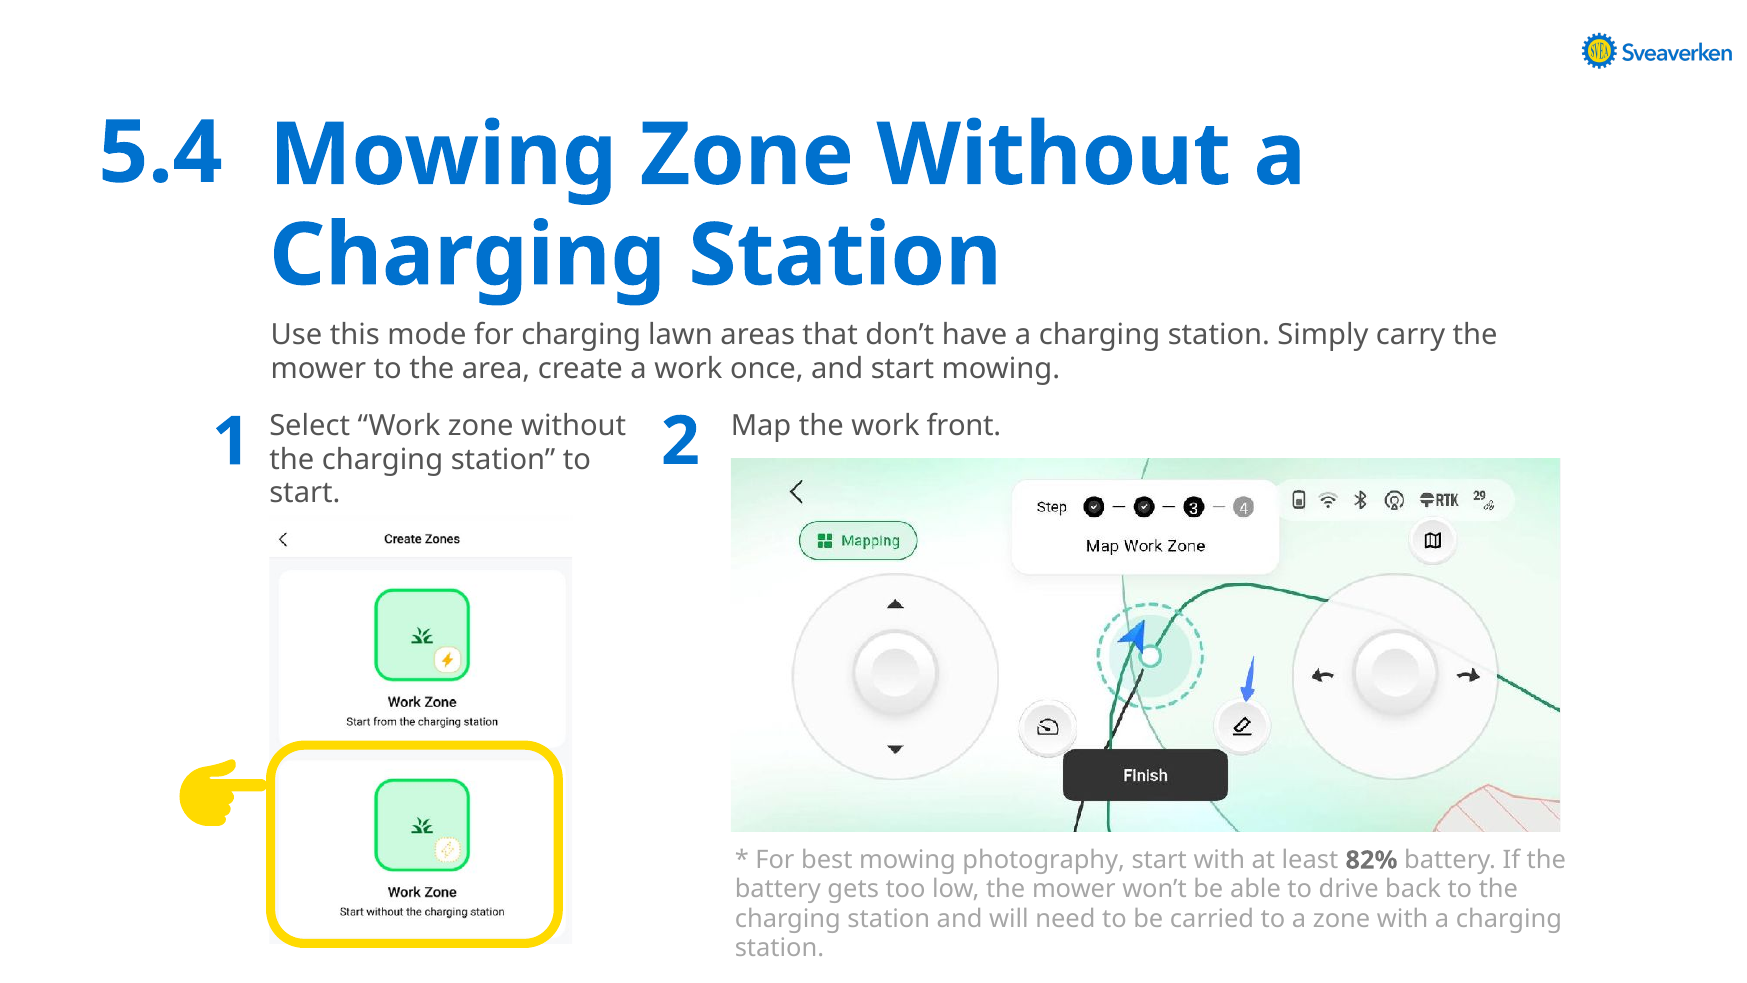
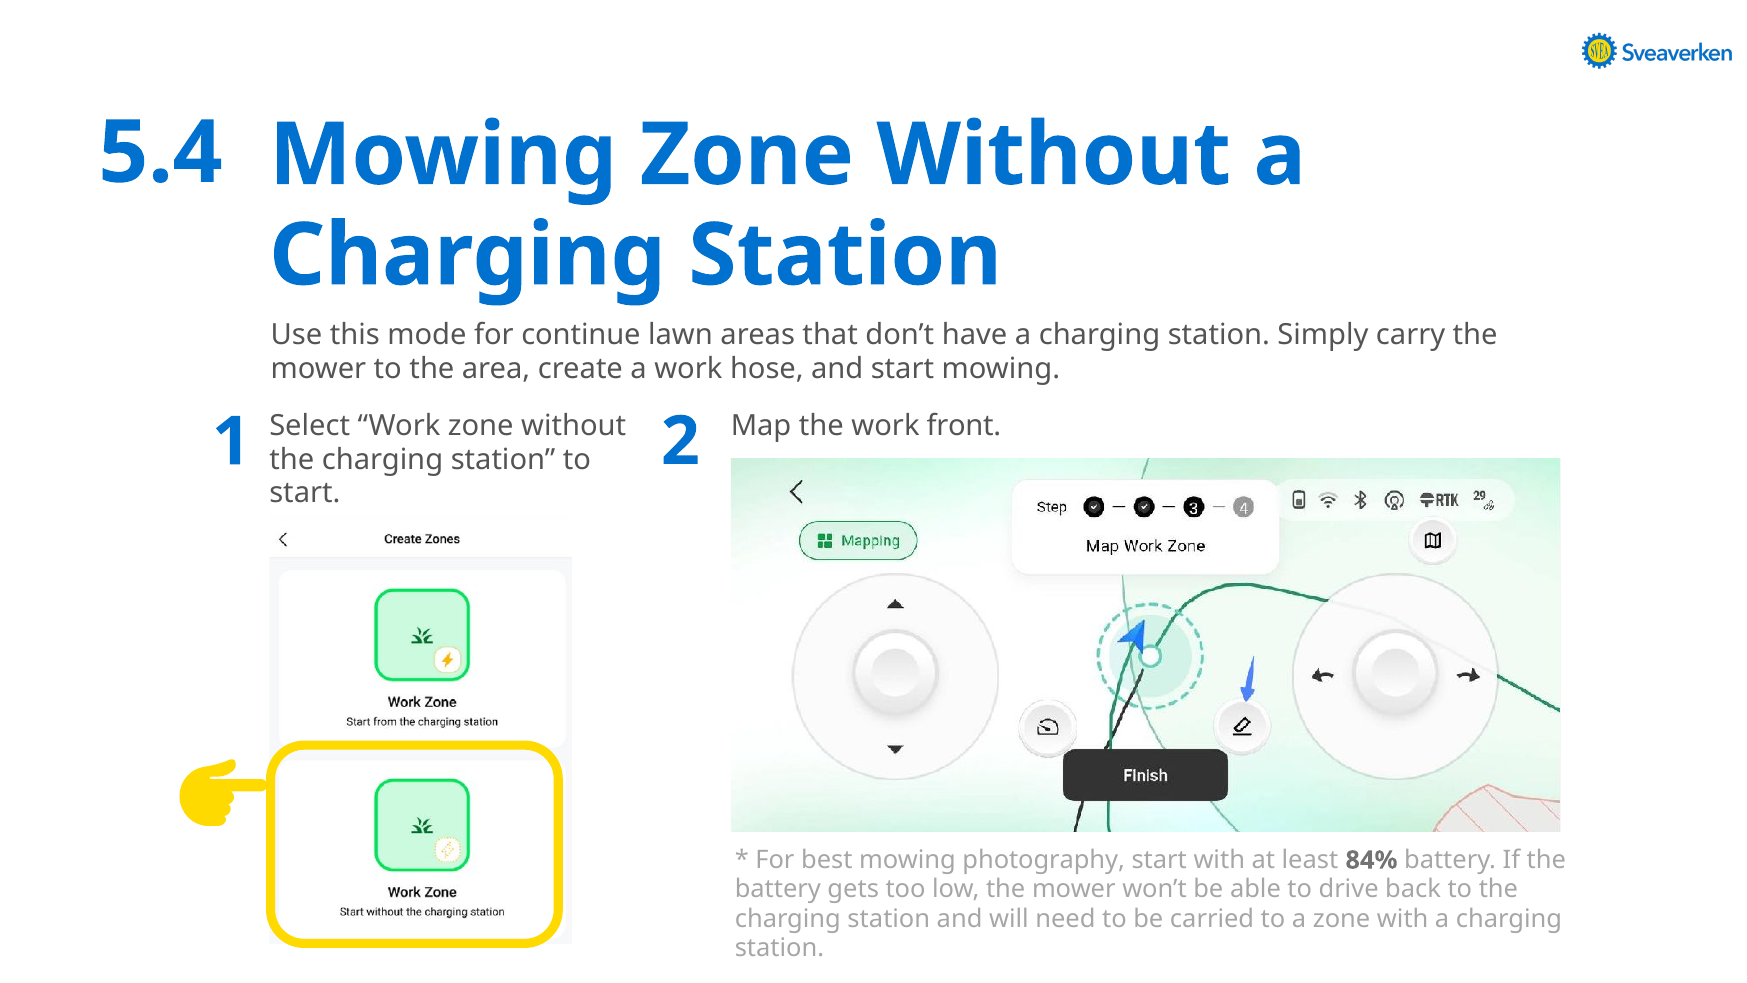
for charging: charging -> continue (581, 335)
once: once -> hose (767, 369)
82%: 82% -> 84% (1371, 860)
